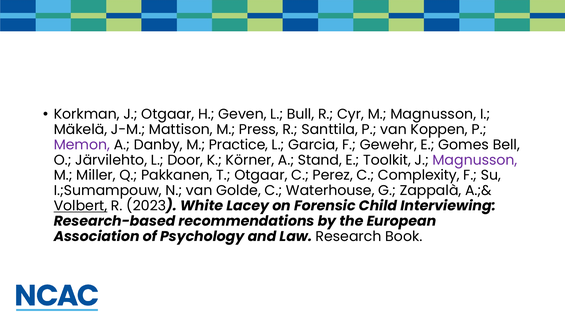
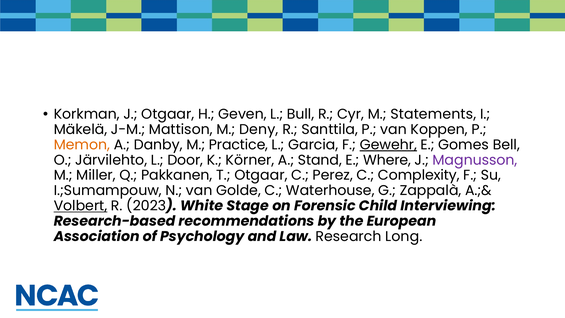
M Magnusson: Magnusson -> Statements (433, 114)
Press: Press -> Deny (259, 129)
Memon colour: purple -> orange (82, 145)
Gewehr underline: none -> present (388, 145)
Toolkit: Toolkit -> Where (387, 160)
Lacey: Lacey -> Stage (248, 206)
Book: Book -> Long (404, 236)
